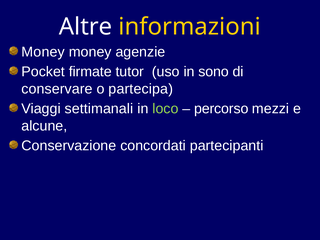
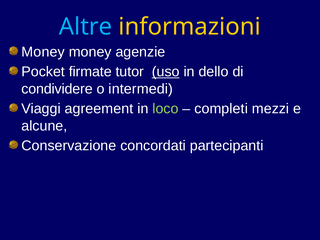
Altre colour: white -> light blue (86, 27)
uso underline: none -> present (166, 72)
sono: sono -> dello (214, 72)
conservare: conservare -> condividere (57, 89)
partecipa: partecipa -> intermedi (141, 89)
settimanali: settimanali -> agreement (99, 109)
percorso: percorso -> completi (221, 109)
